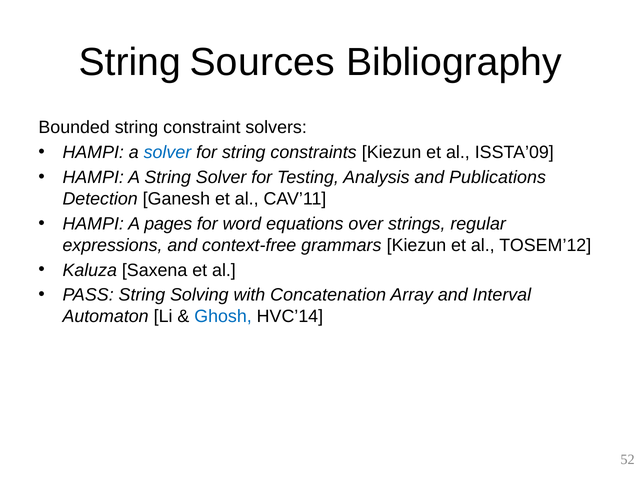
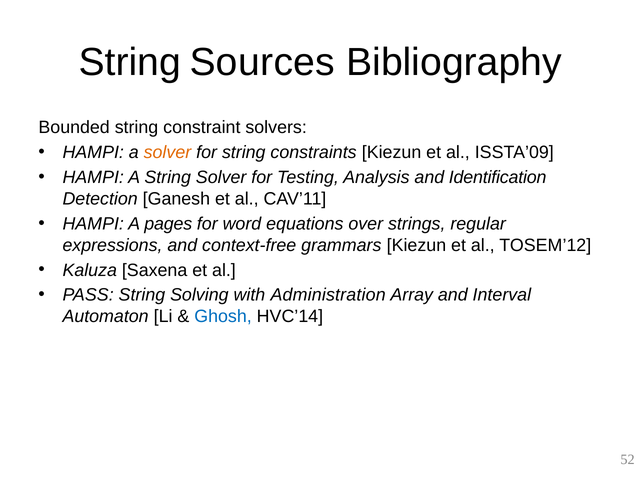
solver colour: blue -> orange (167, 152)
Publications: Publications -> Identification (498, 177)
Concatenation: Concatenation -> Administration (328, 295)
